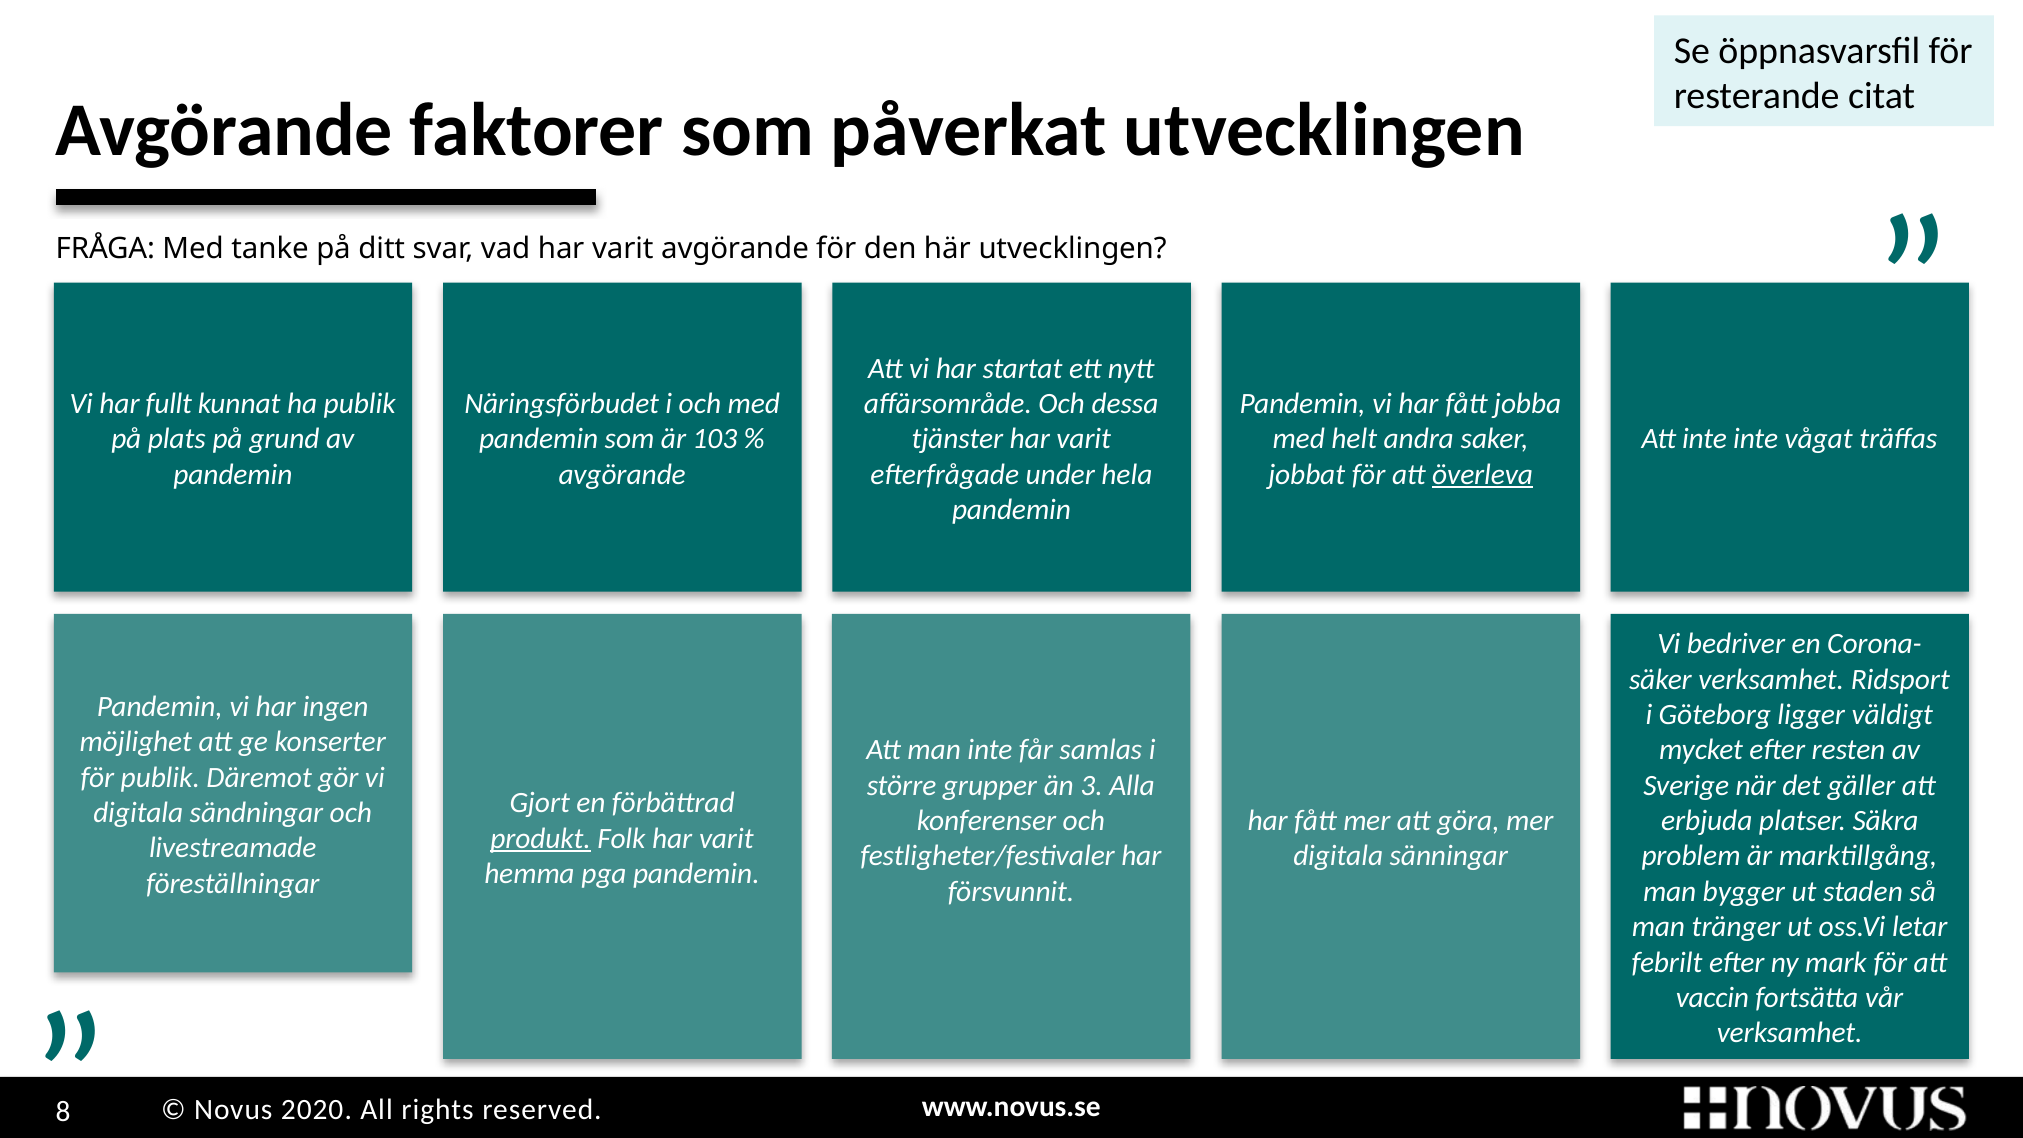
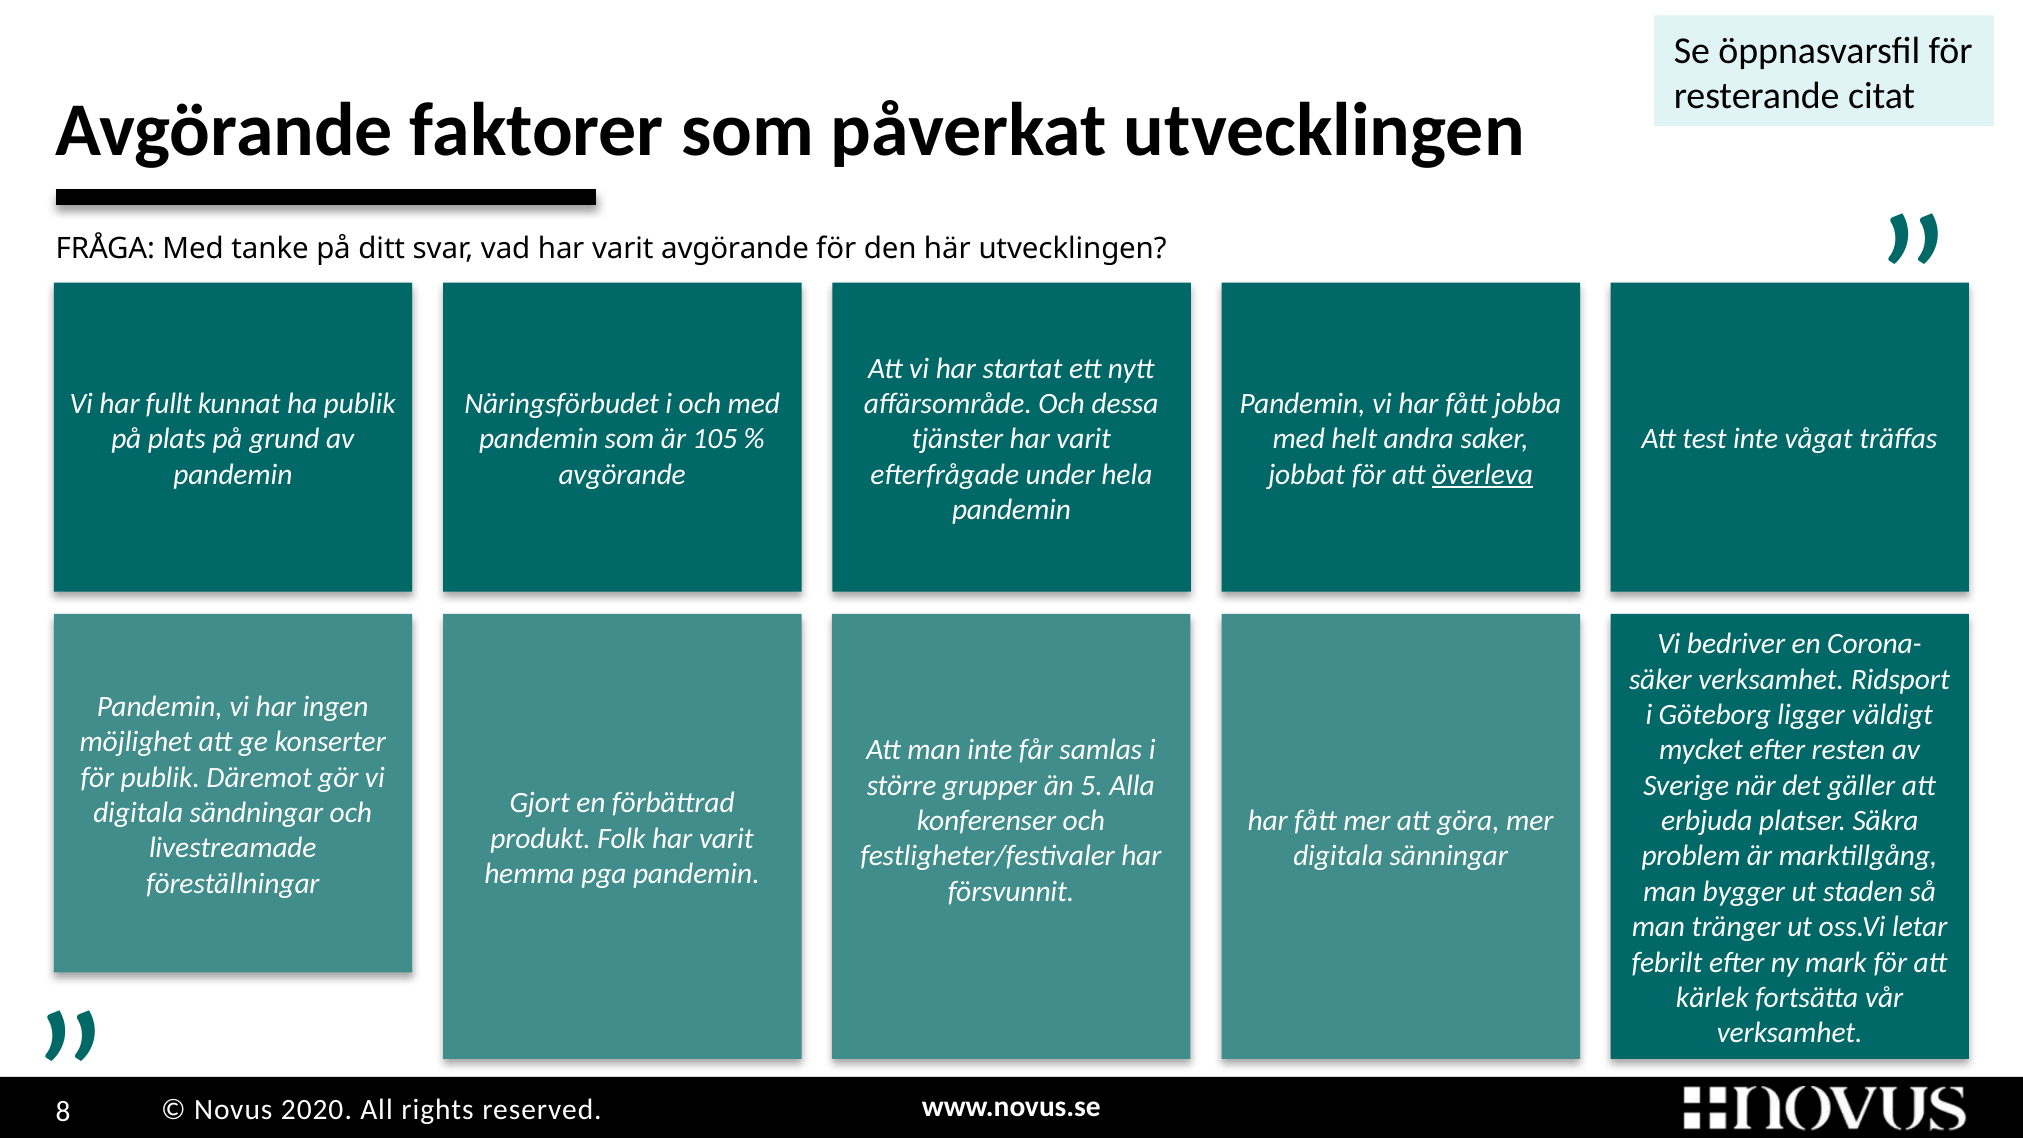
103: 103 -> 105 (715, 439)
Att inte: inte -> test (1705, 439)
3: 3 -> 5 (1092, 785)
produkt underline: present -> none (541, 839)
vaccin: vaccin -> kärlek (1712, 998)
